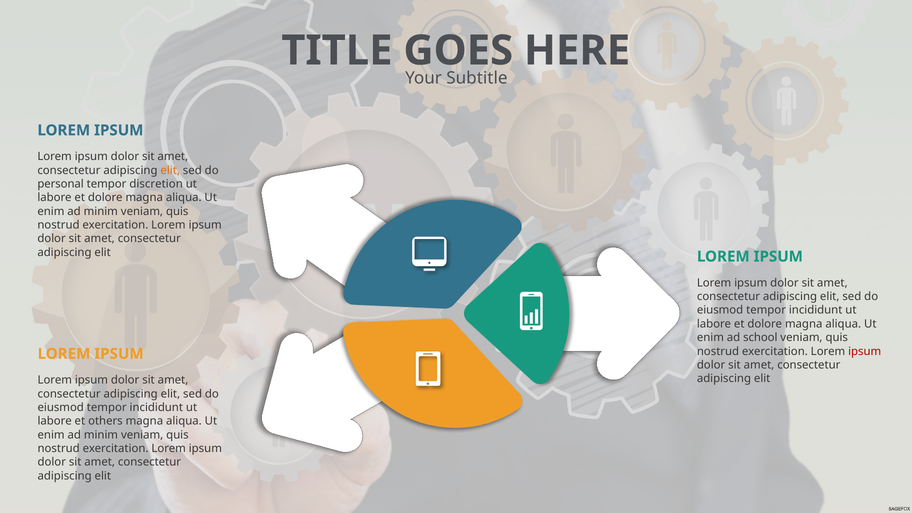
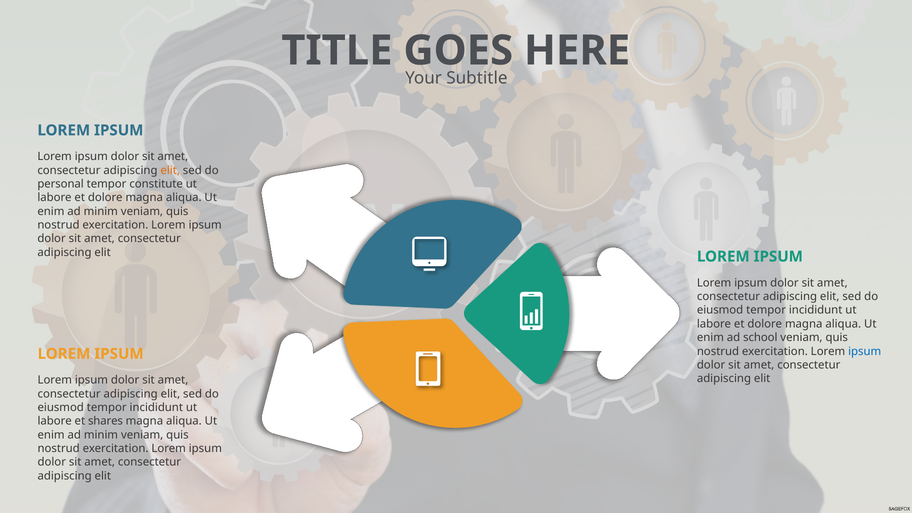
discretion: discretion -> constitute (156, 184)
ipsum colour: red -> blue (865, 351)
others: others -> shares (105, 421)
